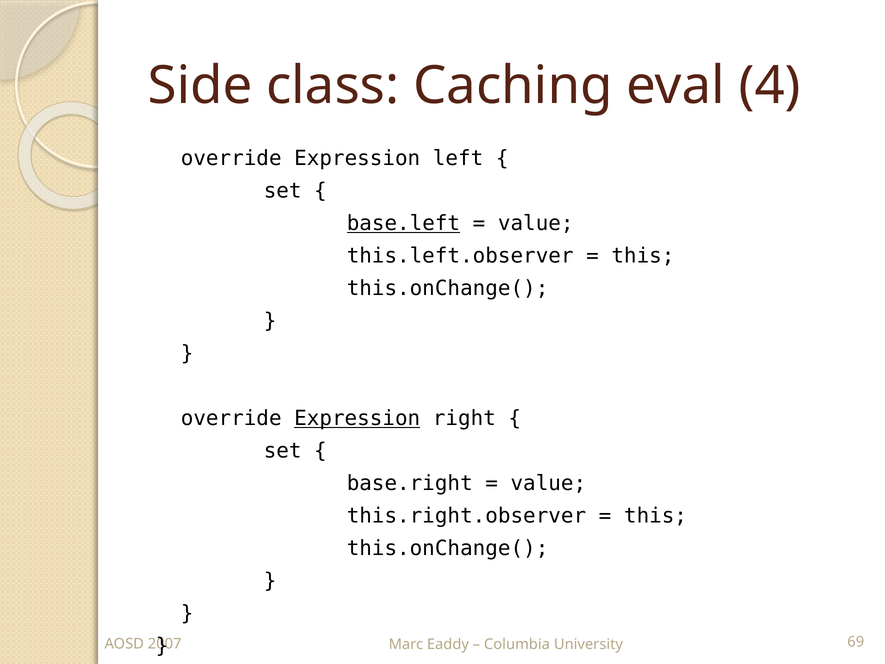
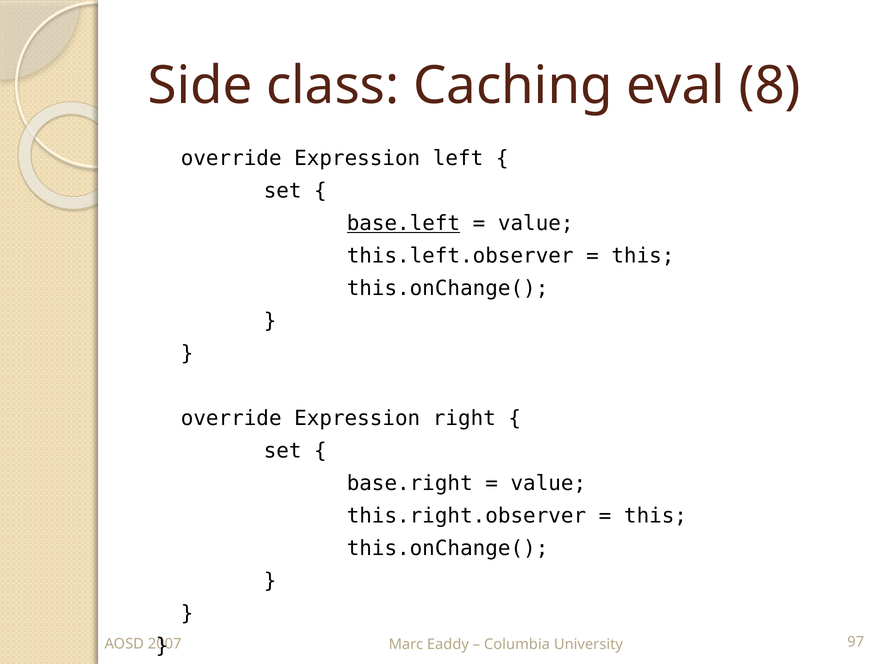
4: 4 -> 8 (770, 86)
Expression underline: present -> none (357, 418)
69: 69 -> 97 (856, 642)
